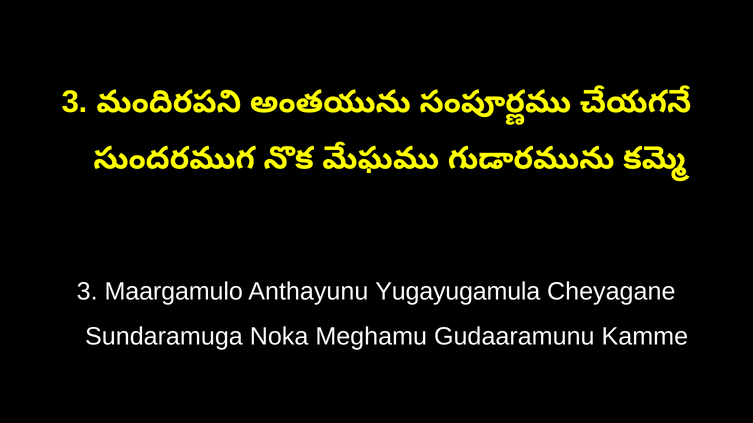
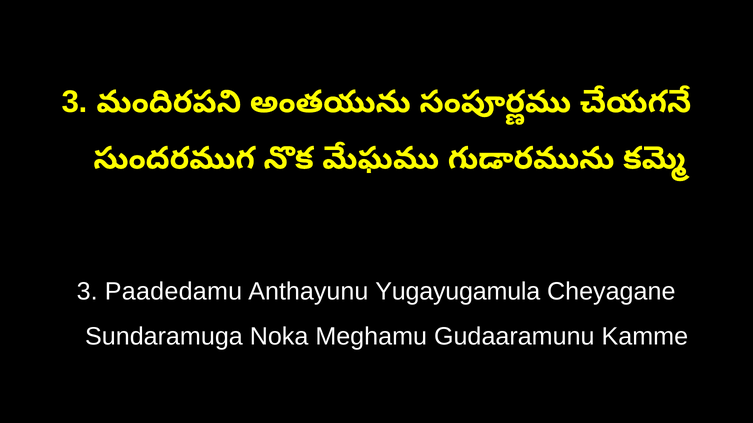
Maargamulo: Maargamulo -> Paadedamu (174, 292)
